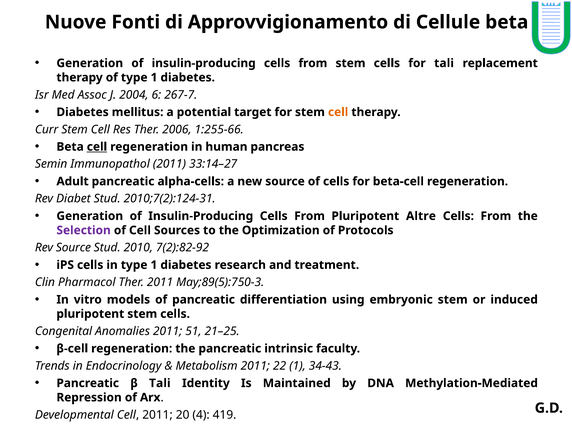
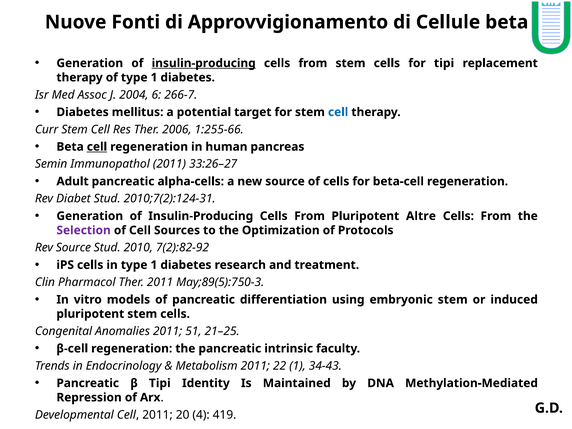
insulin-producing underline: none -> present (204, 63)
for tali: tali -> tipi (444, 63)
267-7: 267-7 -> 266-7 (181, 95)
cell colour: orange -> blue (338, 112)
33:14–27: 33:14–27 -> 33:26–27 (213, 164)
β Tali: Tali -> Tipi (160, 383)
